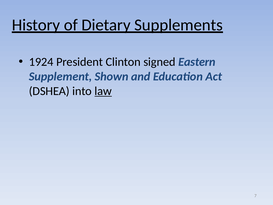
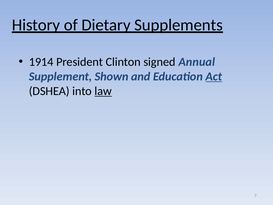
1924: 1924 -> 1914 (41, 62)
Eastern: Eastern -> Annual (197, 62)
Act underline: none -> present (214, 76)
